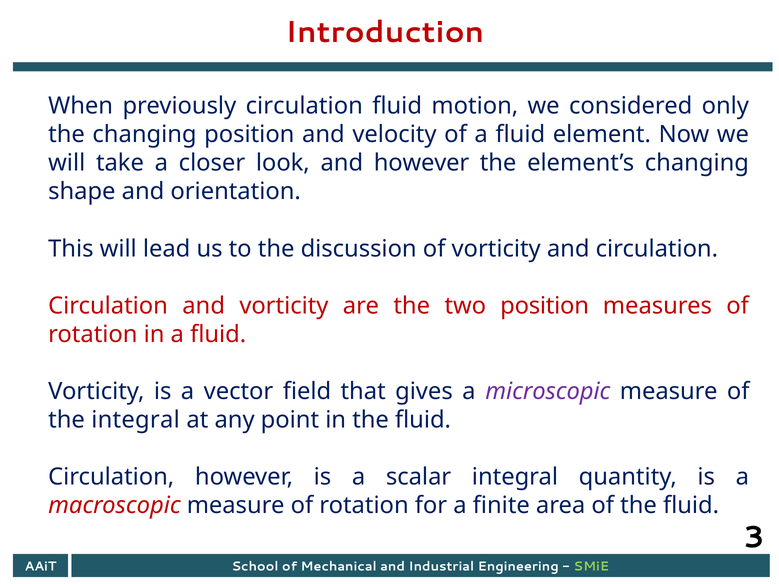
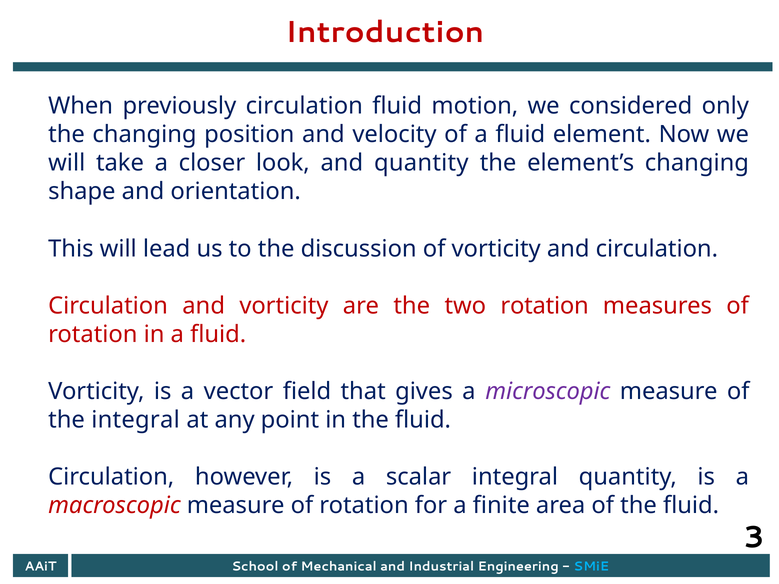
and however: however -> quantity (421, 163)
two position: position -> rotation (545, 306)
SMiE colour: light green -> light blue (591, 567)
